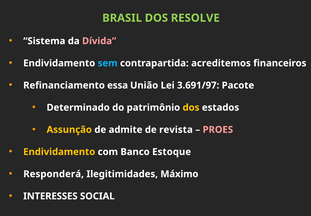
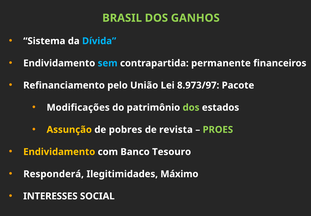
RESOLVE: RESOLVE -> GANHOS (195, 18)
Dívida colour: pink -> light blue (99, 41)
acreditemos: acreditemos -> permanente (221, 63)
essa: essa -> pelo (118, 85)
3.691/97: 3.691/97 -> 8.973/97 (198, 85)
Determinado: Determinado -> Modificações (78, 107)
dos colour: yellow -> light green (191, 107)
admite: admite -> pobres (125, 129)
PROES colour: pink -> light green (218, 129)
Estoque: Estoque -> Tesouro (172, 151)
